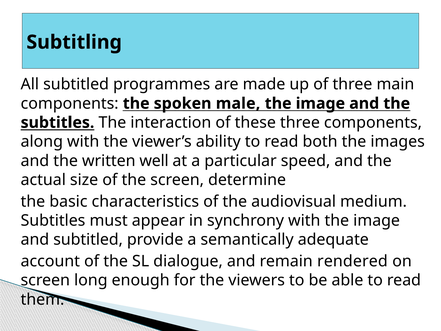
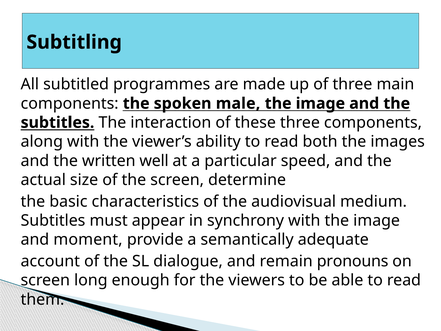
and subtitled: subtitled -> moment (88, 240)
rendered: rendered -> pronouns (353, 261)
